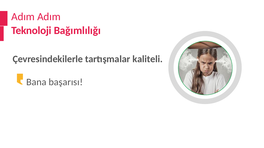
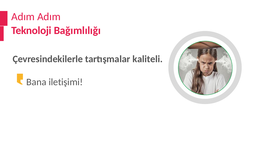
başarısı: başarısı -> iletişimi (66, 82)
